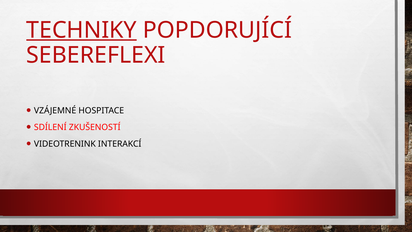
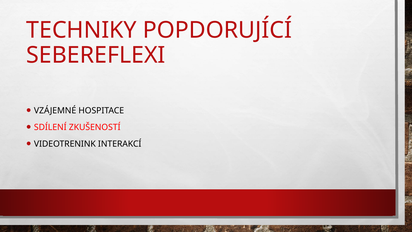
TECHNIKY underline: present -> none (81, 30)
